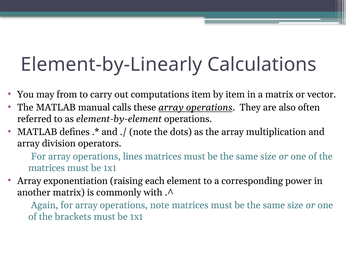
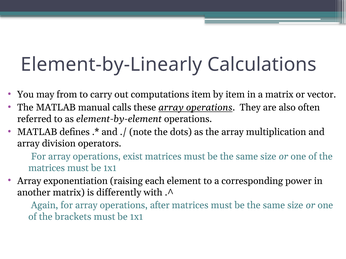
lines: lines -> exist (133, 157)
commonly: commonly -> differently (119, 193)
operations note: note -> after (160, 206)
